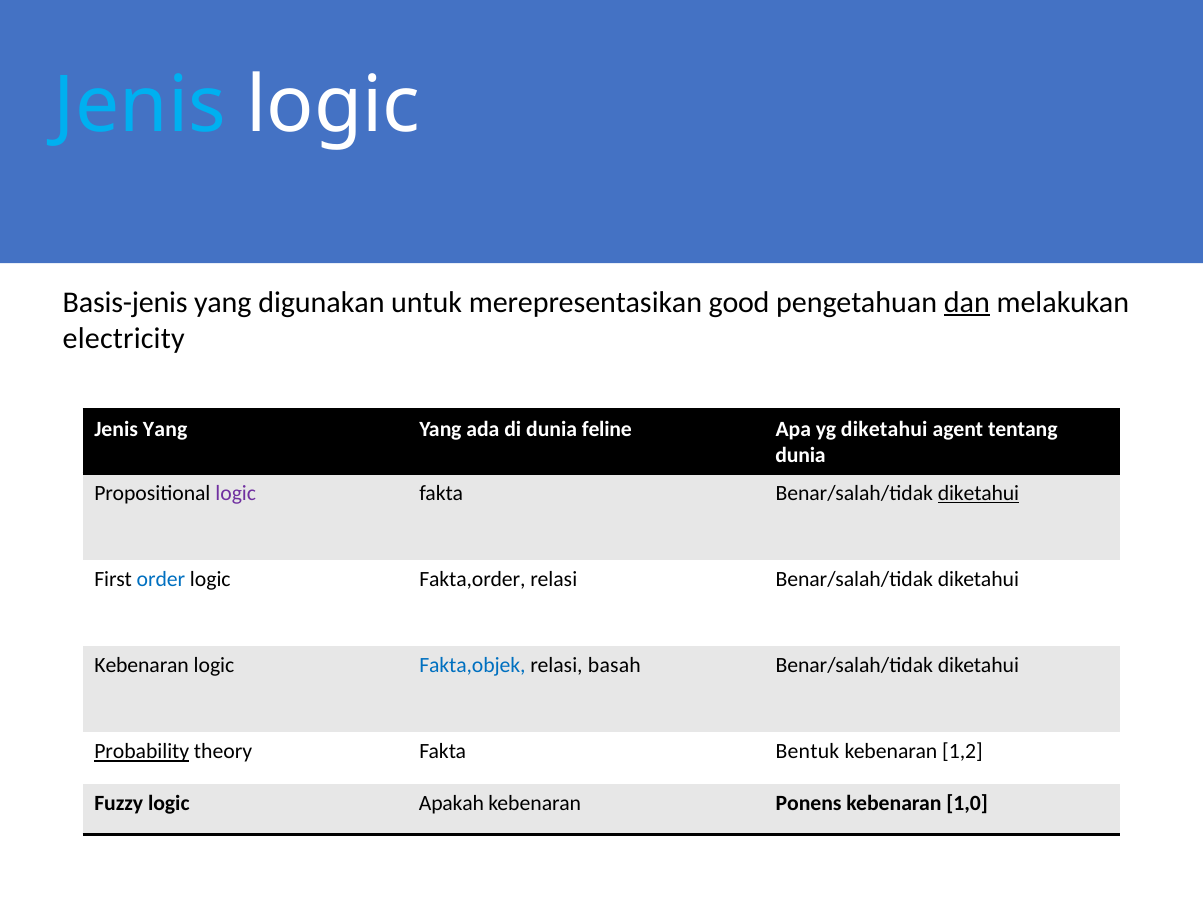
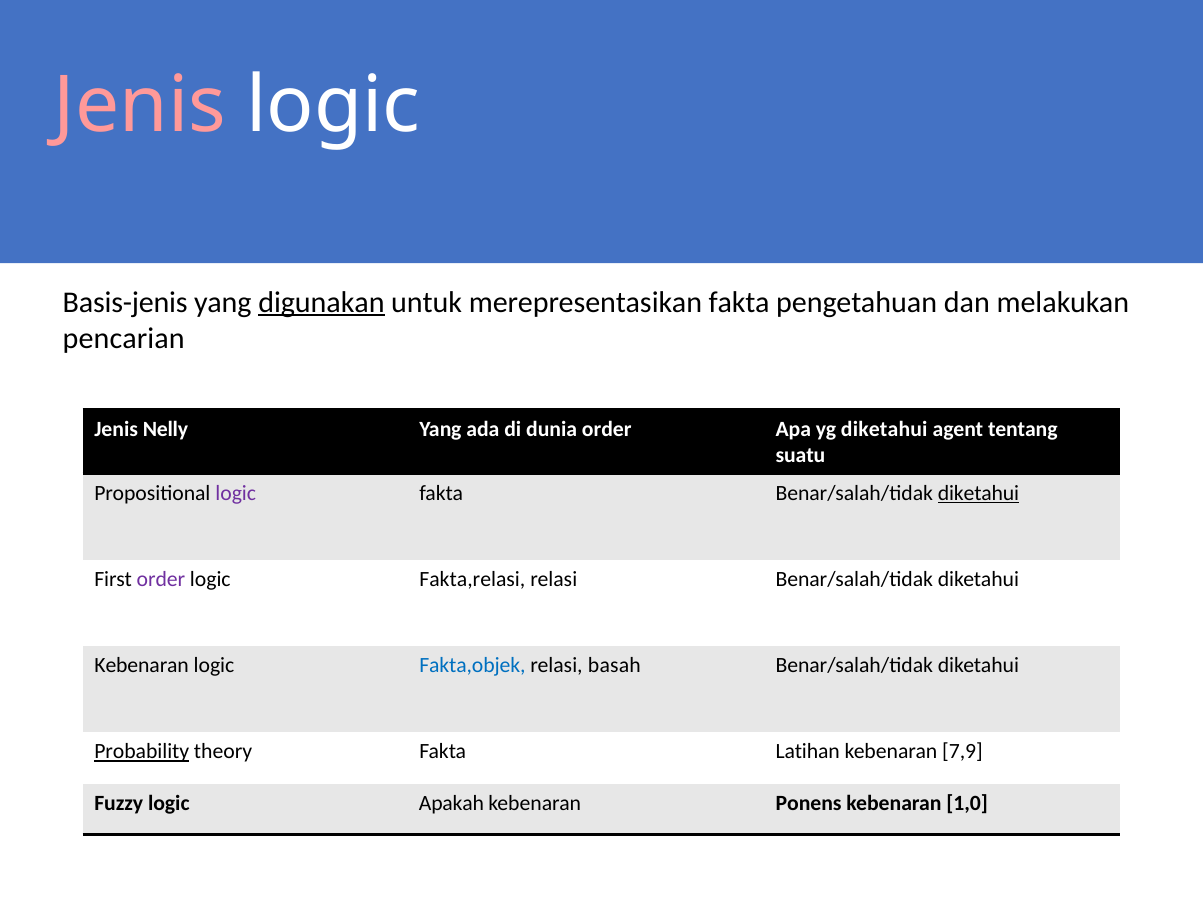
Jenis colour: light blue -> pink (140, 106)
digunakan underline: none -> present (321, 302)
merepresentasikan good: good -> fakta (739, 302)
dan underline: present -> none (967, 302)
electricity: electricity -> pencarian (124, 338)
Jenis Yang: Yang -> Nelly (165, 429)
dunia feline: feline -> order (607, 429)
dunia: dunia -> suatu (800, 456)
order colour: blue -> purple (161, 579)
Fakta,order: Fakta,order -> Fakta,relasi (472, 579)
Bentuk: Bentuk -> Latihan (808, 752)
1,2: 1,2 -> 7,9 (962, 752)
